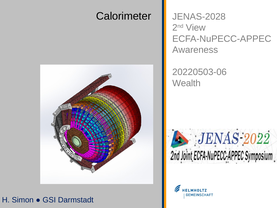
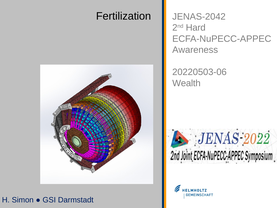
Calorimeter: Calorimeter -> Fertilization (124, 16)
JENAS-2028: JENAS-2028 -> JENAS-2042 (199, 17)
View: View -> Hard (196, 28)
